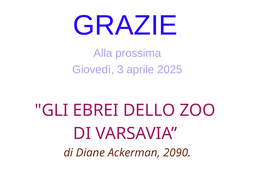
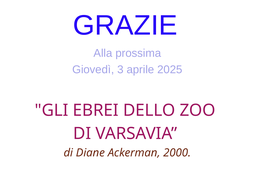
2090: 2090 -> 2000 (177, 153)
